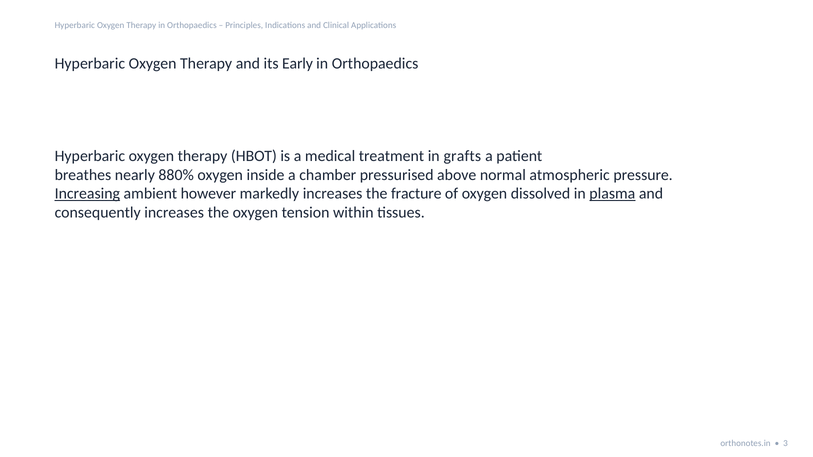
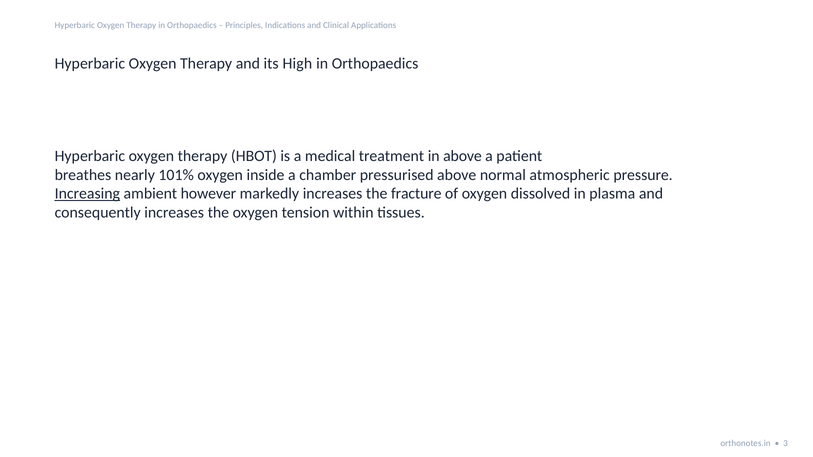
Early: Early -> High (297, 64)
in grafts: grafts -> above (462, 156)
880%: 880% -> 101% (176, 175)
plasma underline: present -> none (612, 194)
